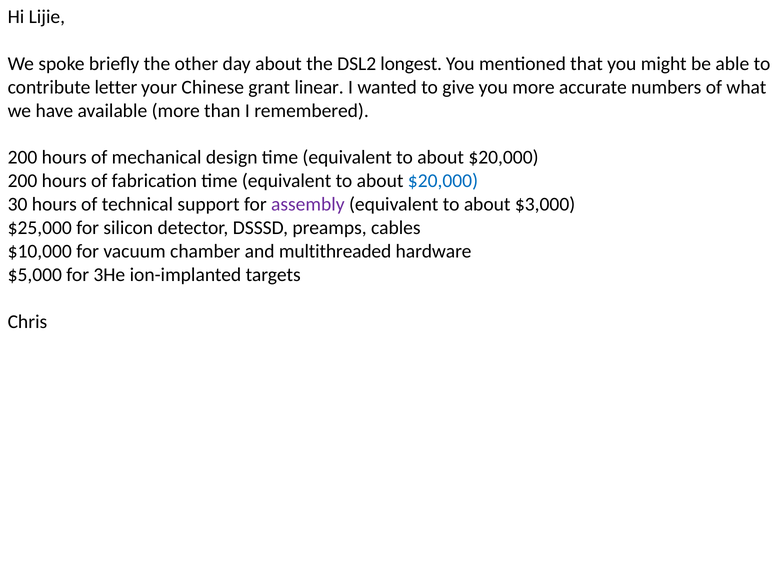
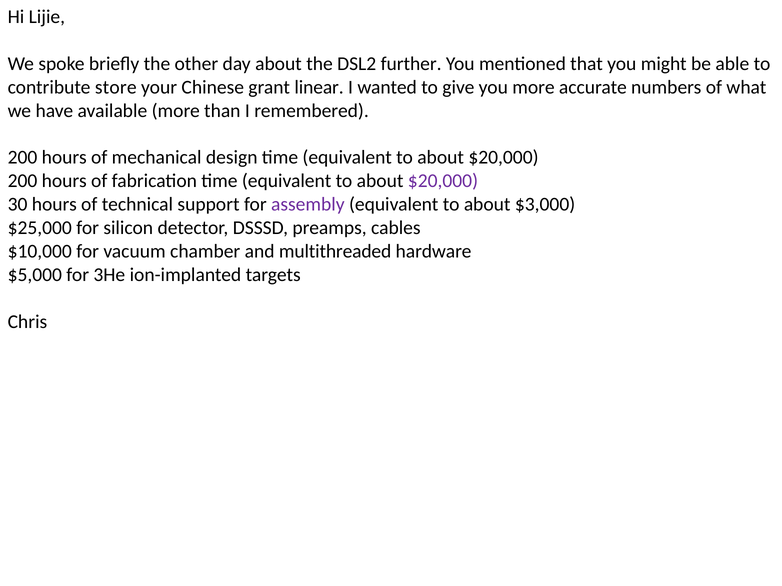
longest: longest -> further (411, 64)
letter: letter -> store (116, 87)
$20,000 colour: blue -> purple (443, 181)
